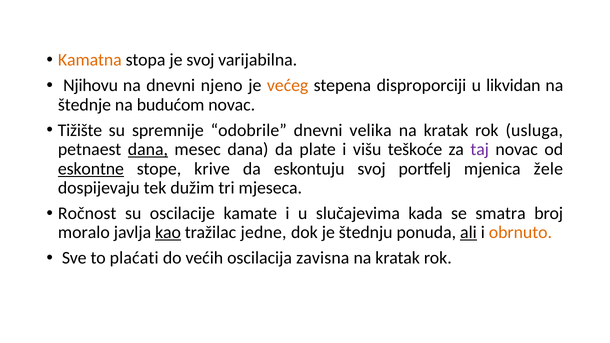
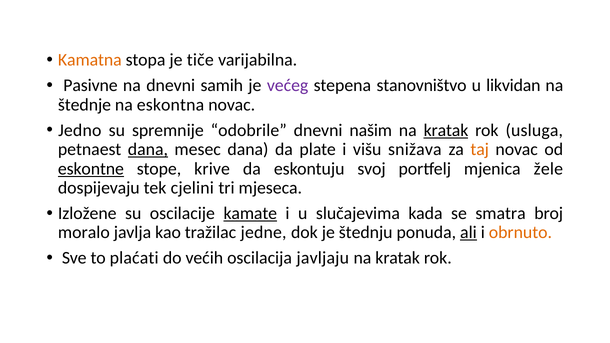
je svoj: svoj -> tiče (200, 60)
Njihovu: Njihovu -> Pasivne (91, 86)
njeno: njeno -> samih (222, 86)
većeg colour: orange -> purple (288, 86)
disproporciji: disproporciji -> stanovništvo (422, 86)
budućom: budućom -> eskontna (171, 105)
Tižište: Tižište -> Jedno (80, 130)
velika: velika -> našim (371, 130)
kratak underline: none -> present (446, 130)
teškoće: teškoće -> snižava (415, 150)
taj colour: purple -> orange (480, 150)
dužim: dužim -> cjelini (192, 188)
Ročnost: Ročnost -> Izložene (87, 213)
kamate underline: none -> present (250, 213)
kao underline: present -> none (168, 233)
zavisna: zavisna -> javljaju (323, 258)
